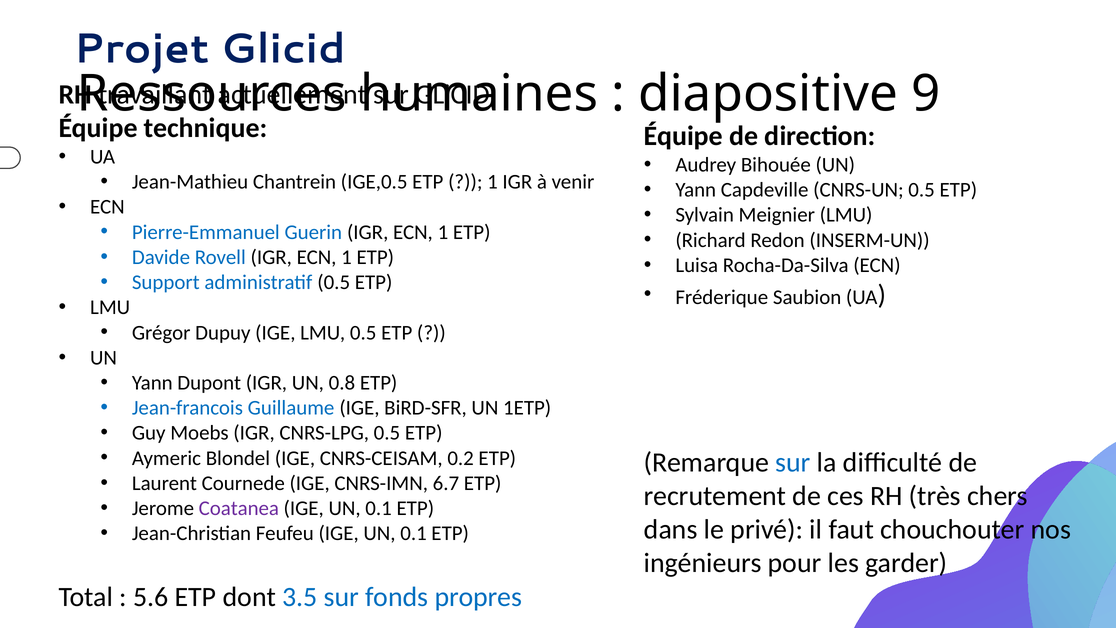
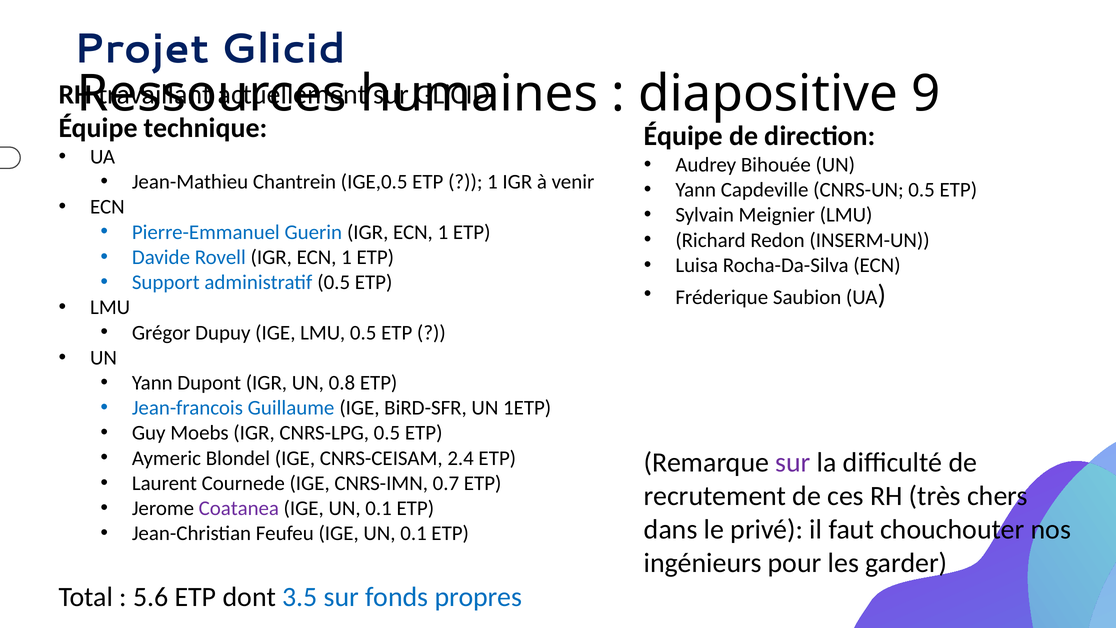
0.2: 0.2 -> 2.4 (461, 458)
sur colour: blue -> purple (793, 462)
6.7: 6.7 -> 0.7 (446, 483)
